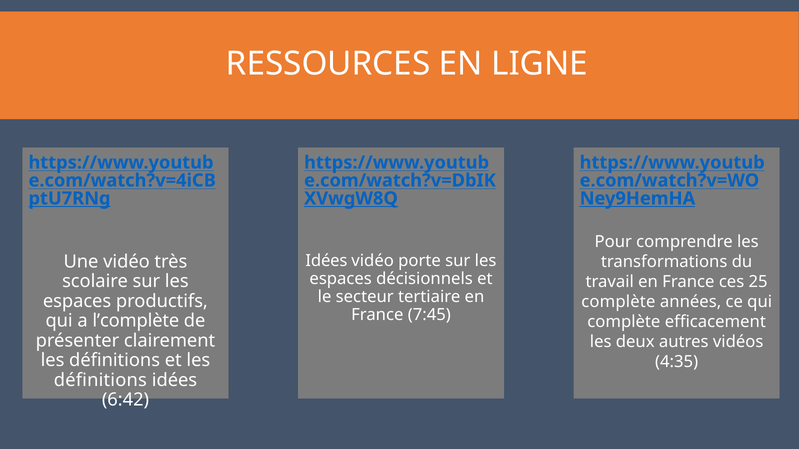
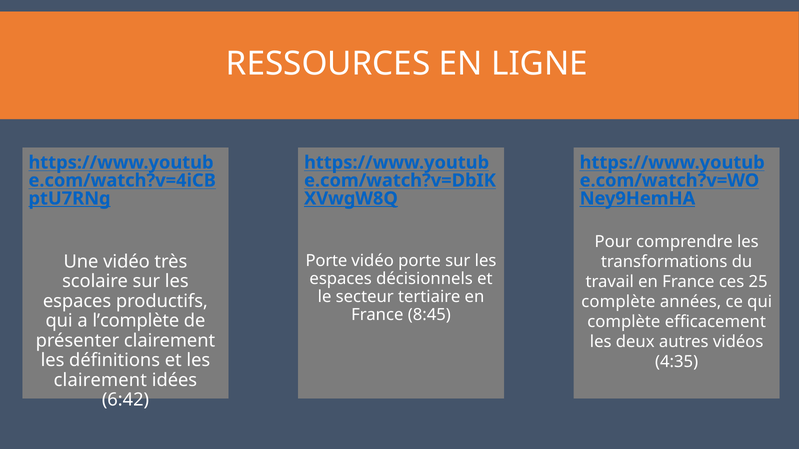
Idées: Idées -> Porte (326, 261)
7:45: 7:45 -> 8:45 (429, 315)
définitions: définitions -> clairement (100, 380)
